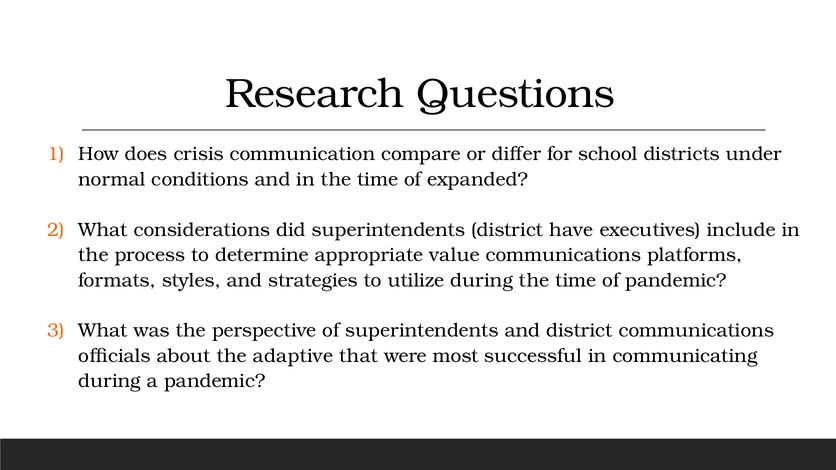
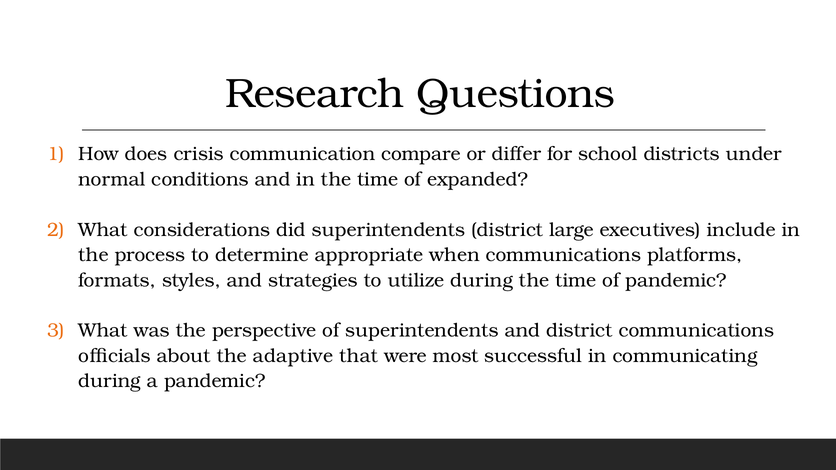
have: have -> large (572, 230)
value: value -> when (455, 255)
